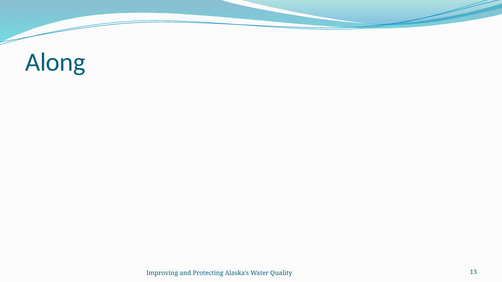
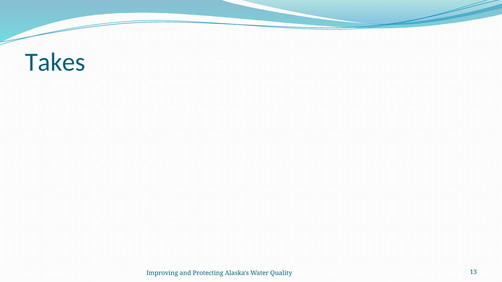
Along: Along -> Takes (55, 62)
